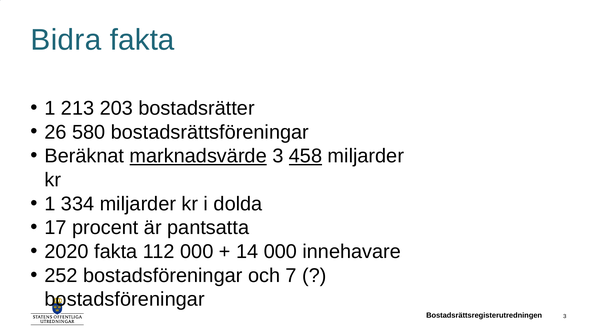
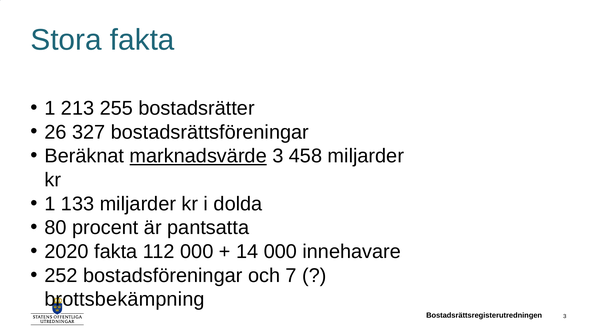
Bidra: Bidra -> Stora (66, 40)
203: 203 -> 255 (116, 108)
580: 580 -> 327 (89, 132)
458 underline: present -> none (305, 156)
334: 334 -> 133 (78, 204)
17: 17 -> 80 (55, 228)
bostadsföreningar: bostadsföreningar -> brottsbekämpning (125, 299)
